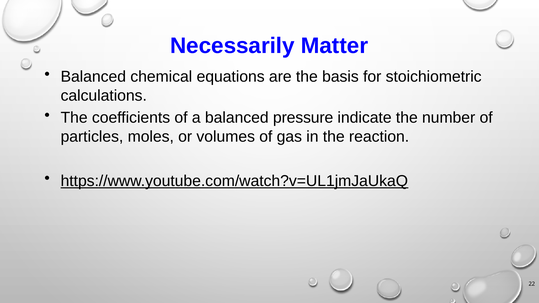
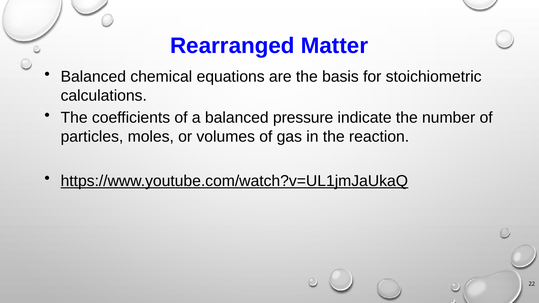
Necessarily: Necessarily -> Rearranged (232, 46)
